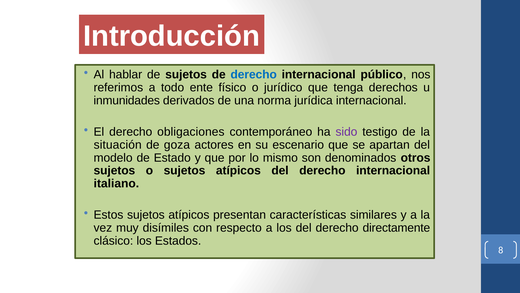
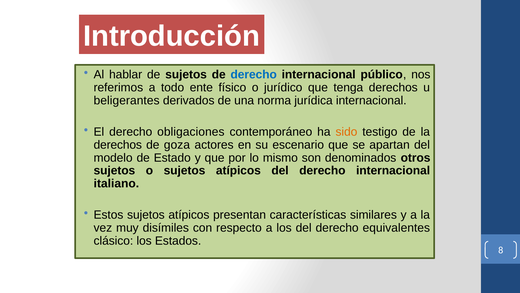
inmunidades: inmunidades -> beligerantes (127, 100)
sido colour: purple -> orange (346, 132)
situación: situación -> derechos (118, 145)
directamente: directamente -> equivalentes (396, 228)
